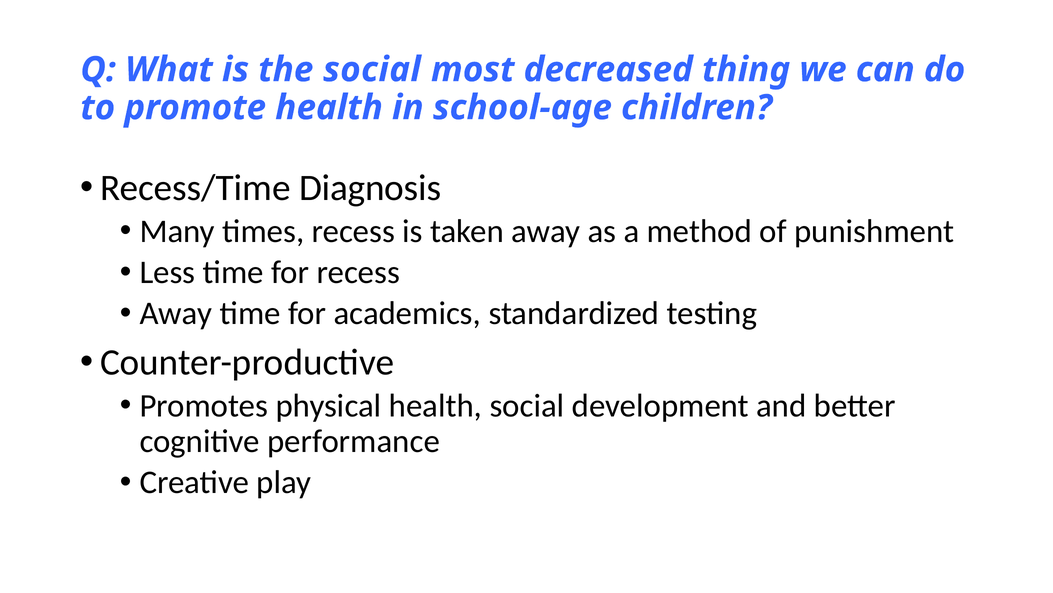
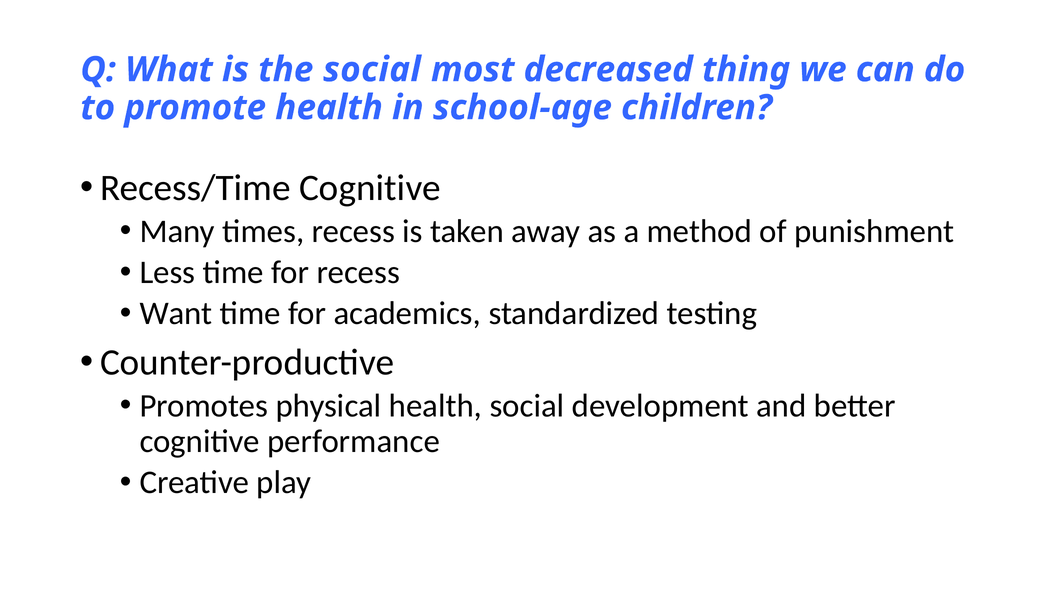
Recess/Time Diagnosis: Diagnosis -> Cognitive (370, 188)
Away: Away -> Want (176, 313)
